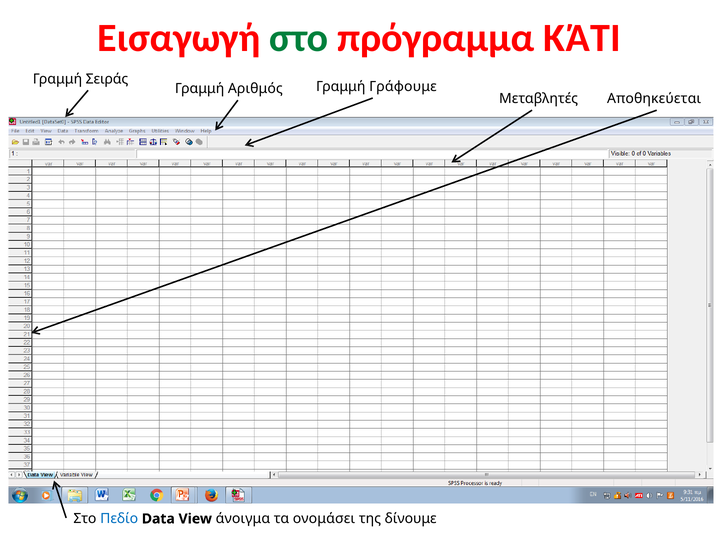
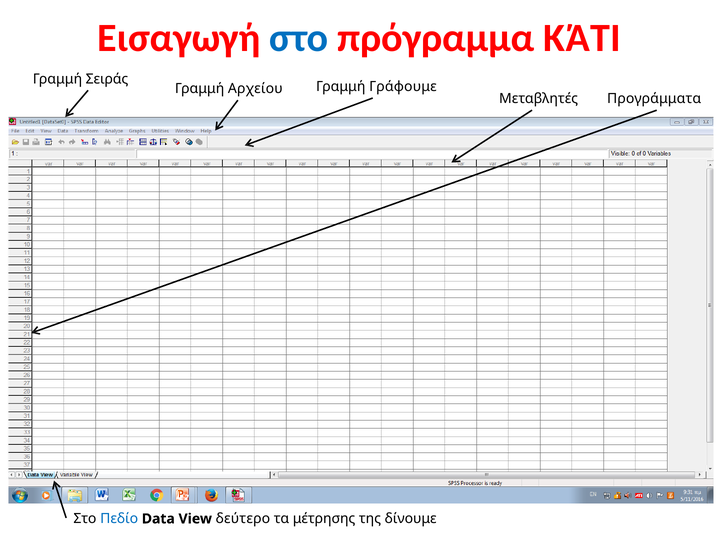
στο colour: green -> blue (299, 38)
Αριθμός: Αριθμός -> Αρχείου (255, 89)
Αποθηκεύεται: Αποθηκεύεται -> Προγράμματα (654, 99)
άνοιγμα: άνοιγμα -> δεύτερο (243, 519)
ονομάσει: ονομάσει -> μέτρησης (324, 519)
